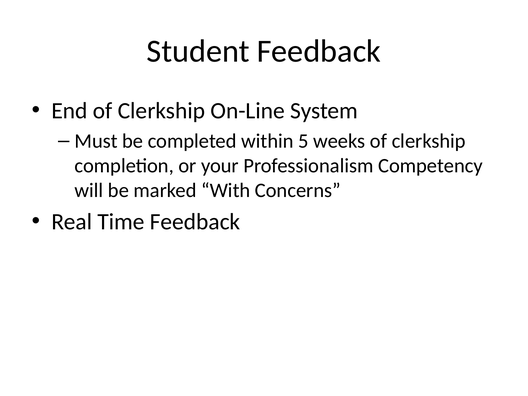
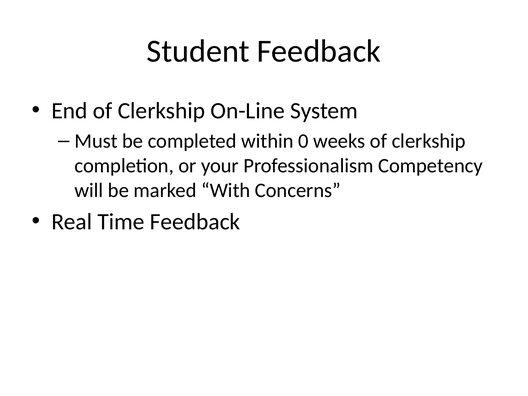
5: 5 -> 0 (303, 141)
